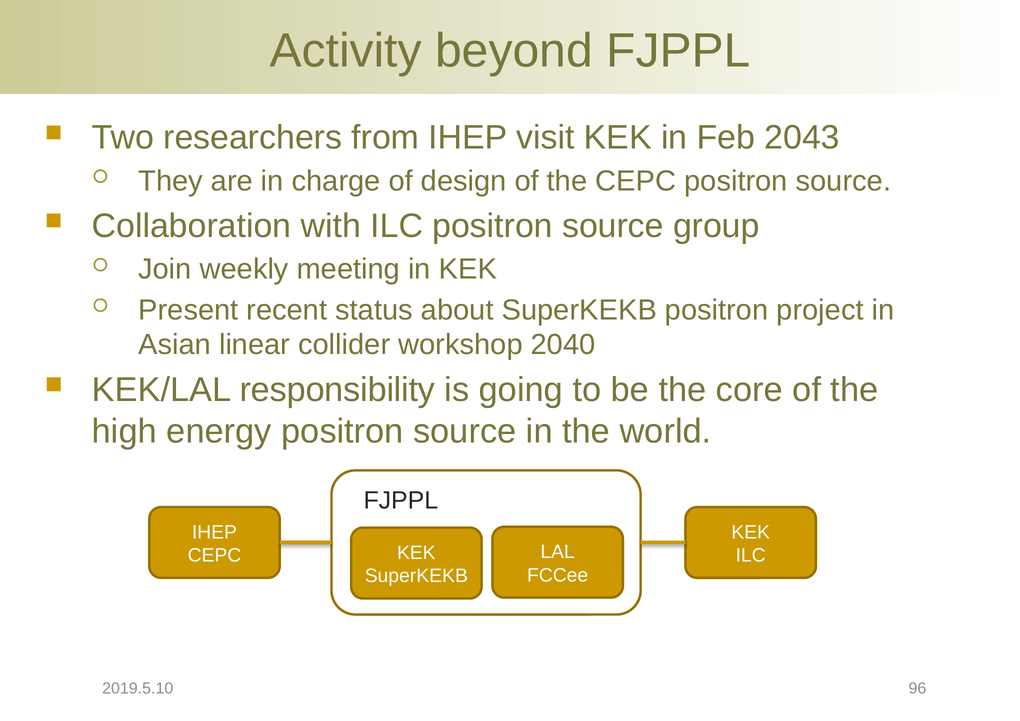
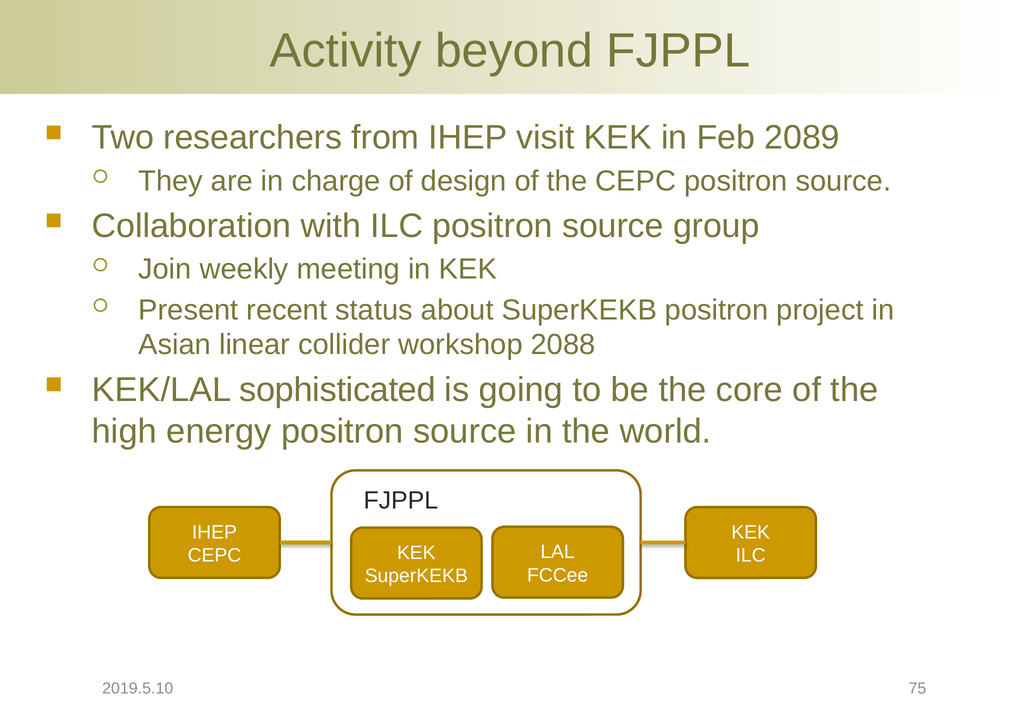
2043: 2043 -> 2089 (802, 138)
2040: 2040 -> 2088 (563, 345)
responsibility: responsibility -> sophisticated (337, 390)
96: 96 -> 75 (917, 689)
